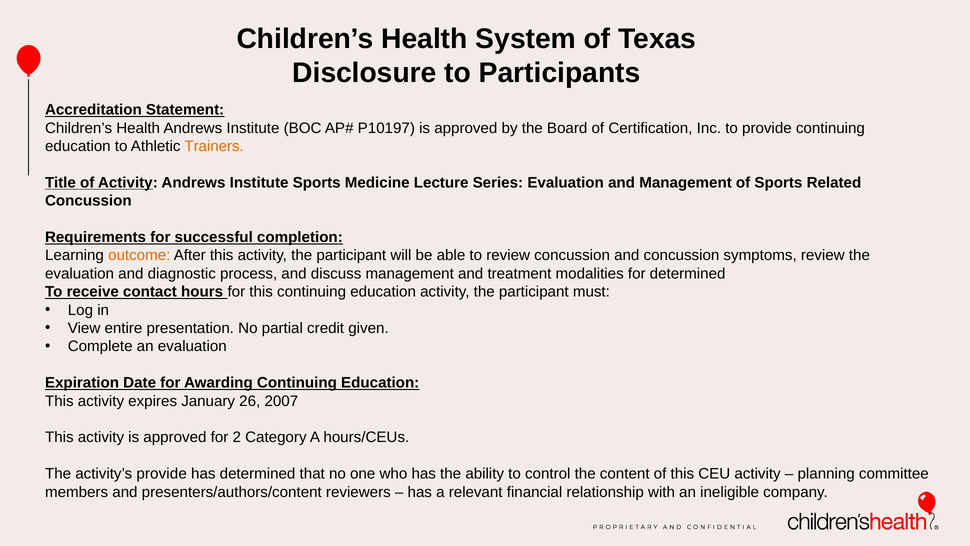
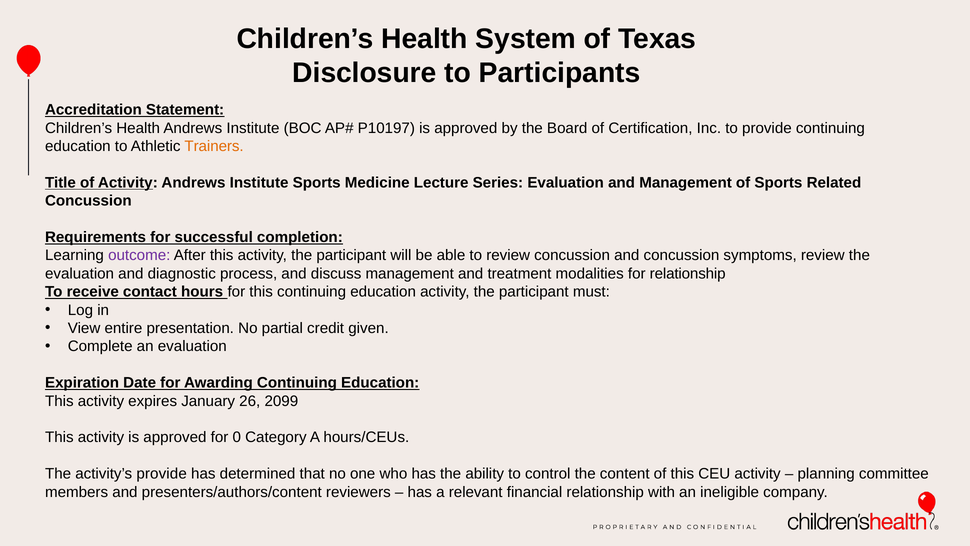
outcome colour: orange -> purple (139, 255)
for determined: determined -> relationship (688, 273)
2007: 2007 -> 2099 (281, 401)
2: 2 -> 0 (237, 437)
